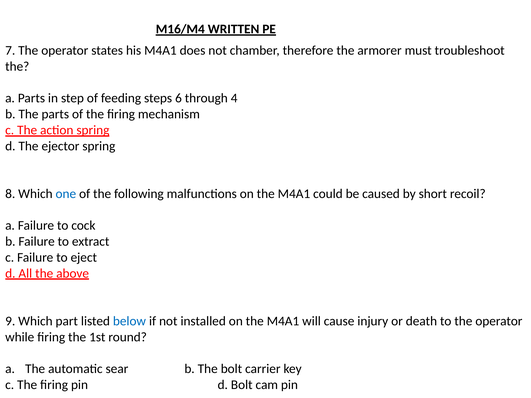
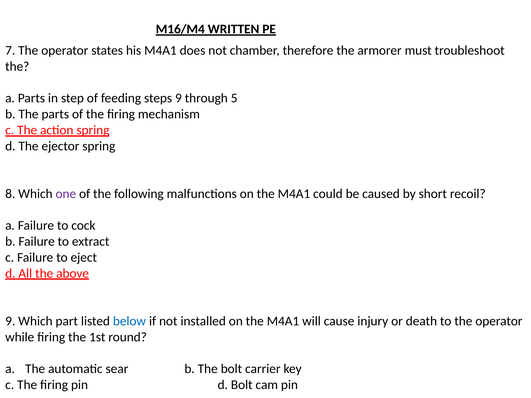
steps 6: 6 -> 9 (178, 98)
4: 4 -> 5 (234, 98)
one colour: blue -> purple (66, 194)
